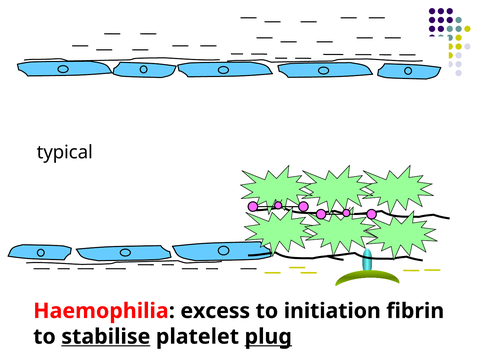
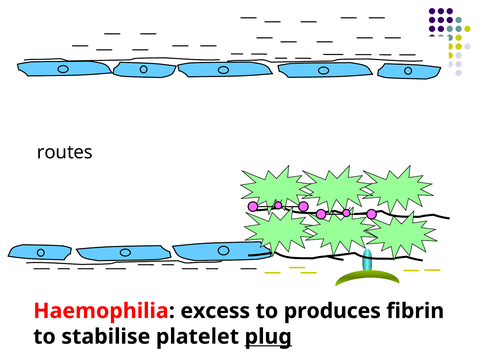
typical: typical -> routes (65, 152)
initiation: initiation -> produces (332, 311)
stabilise underline: present -> none (106, 336)
